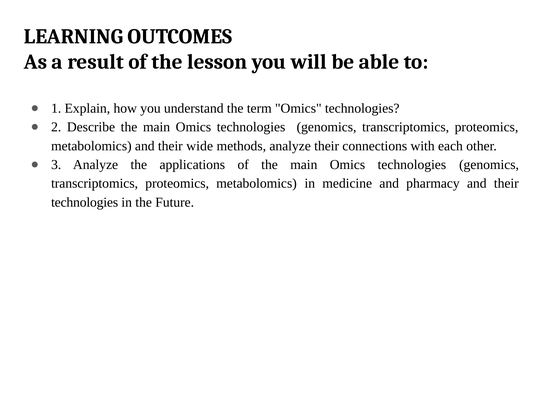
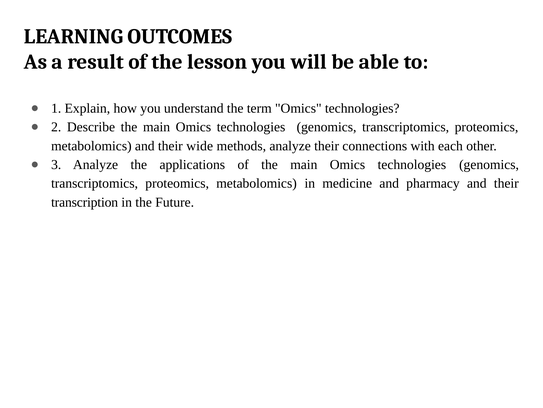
technologies: technologies -> transcription (85, 202)
